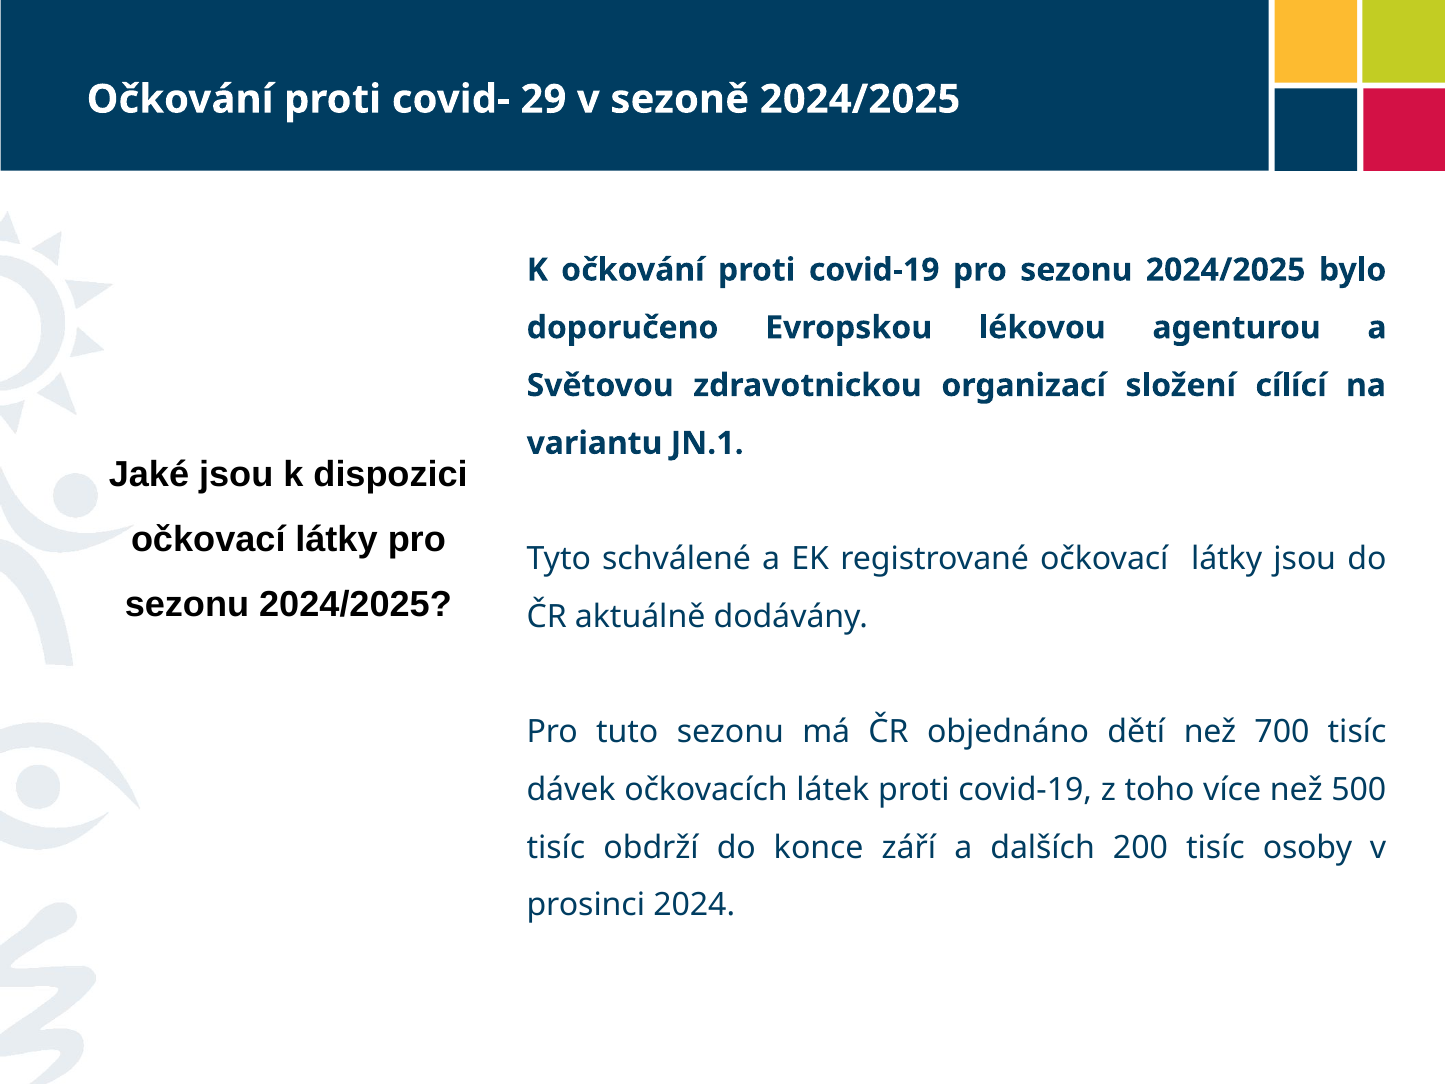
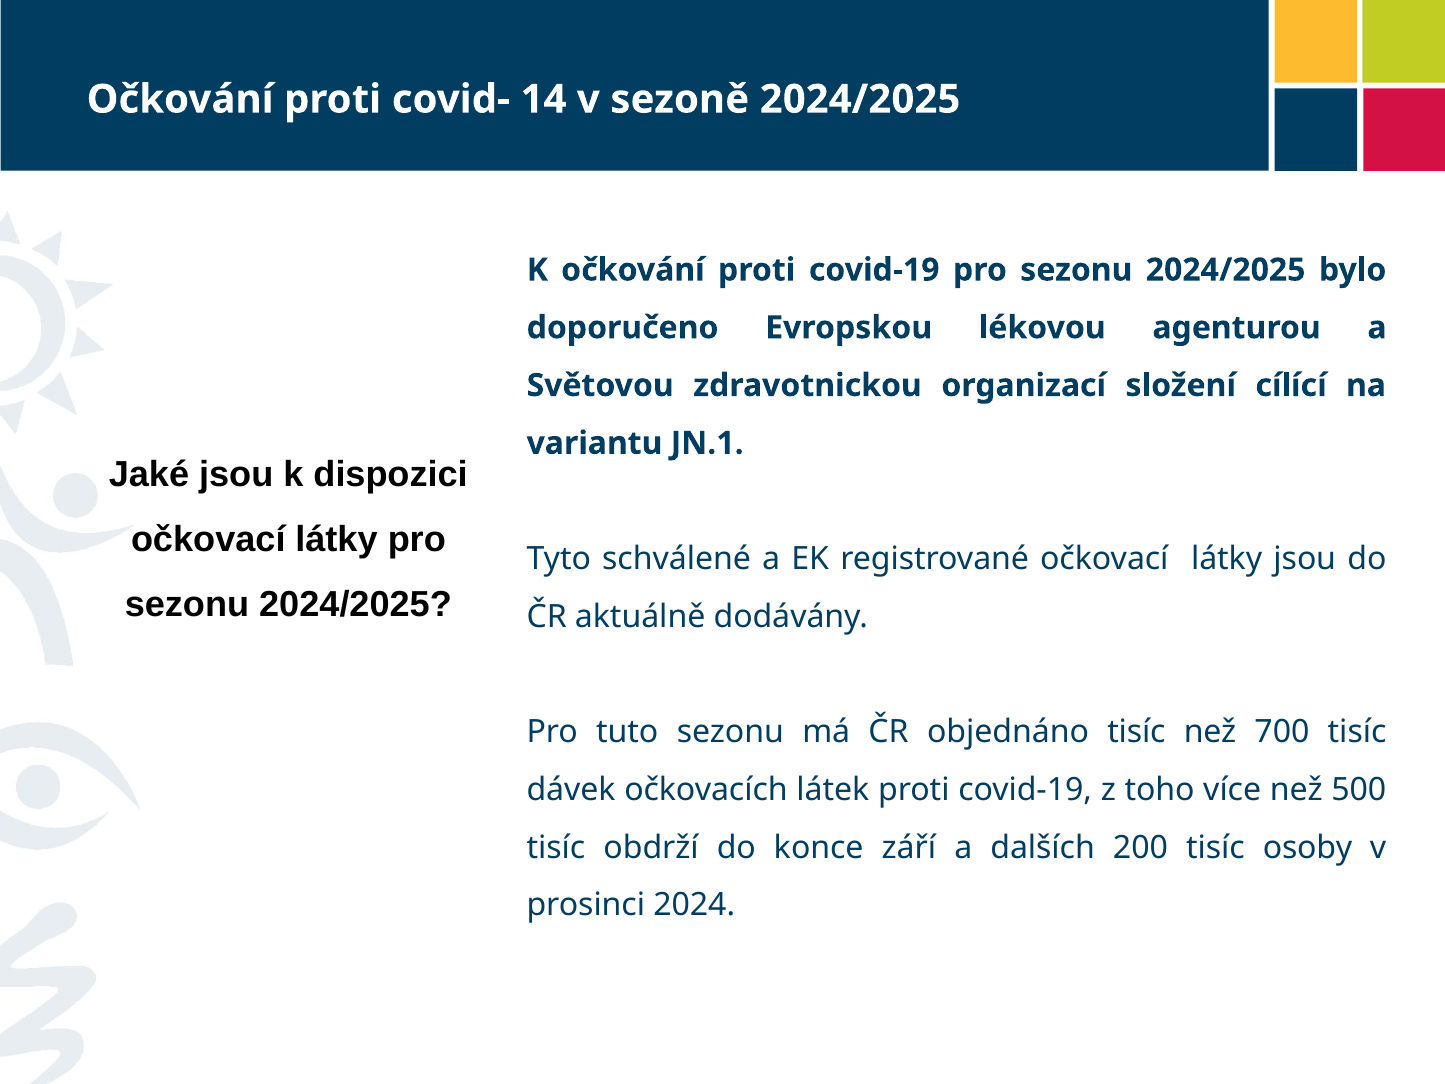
29: 29 -> 14 (543, 99)
objednáno dětí: dětí -> tisíc (1136, 732)
